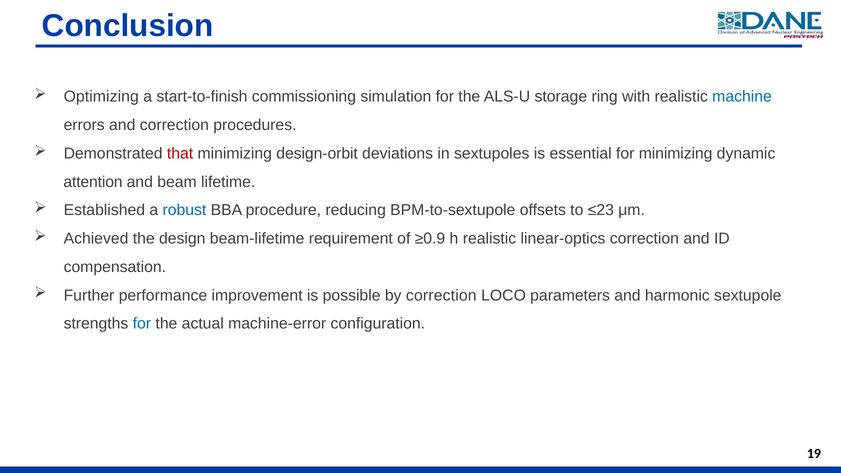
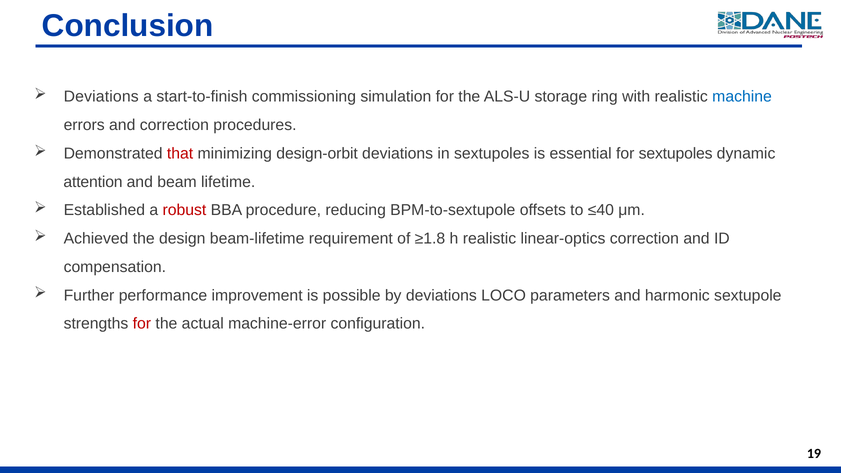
Optimizing: Optimizing -> Deviations (101, 97)
for minimizing: minimizing -> sextupoles (676, 153)
robust colour: blue -> red (184, 210)
≤23: ≤23 -> ≤40 (601, 210)
≥0.9: ≥0.9 -> ≥1.8 (430, 239)
by correction: correction -> deviations (441, 295)
for colour: blue -> red (142, 324)
